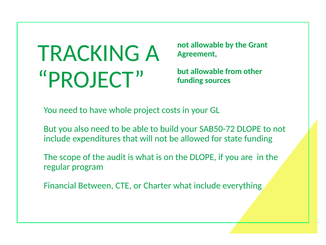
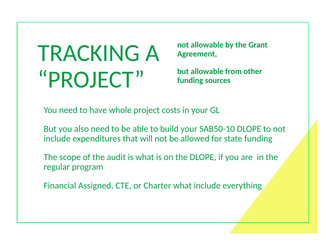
SAB50-72: SAB50-72 -> SAB50-10 (217, 129)
Between: Between -> Assigned (96, 185)
